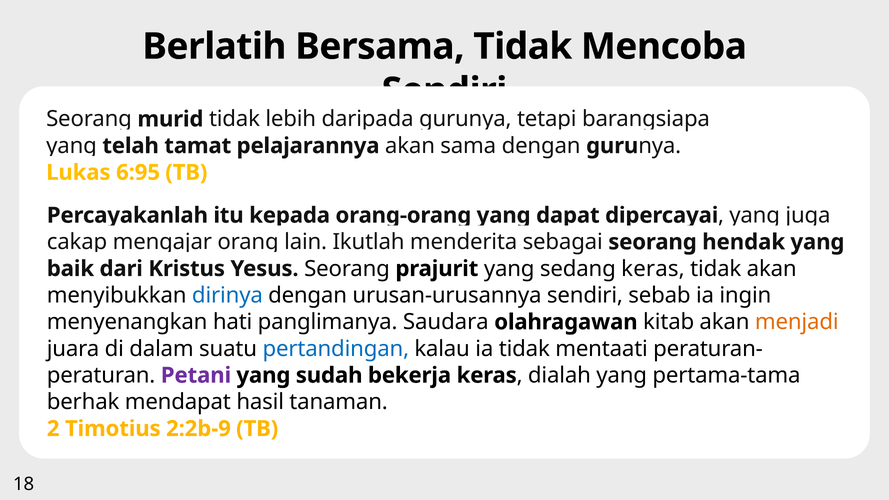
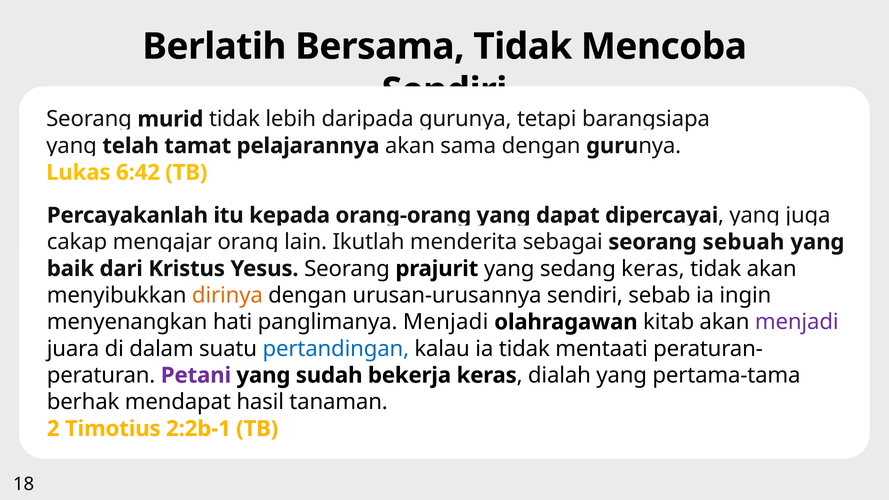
6:95: 6:95 -> 6:42 (138, 173)
hendak: hendak -> sebuah (743, 242)
dirinya colour: blue -> orange (227, 295)
panglimanya Saudara: Saudara -> Menjadi (446, 322)
menjadi colour: orange -> purple (797, 322)
2:2b-9: 2:2b-9 -> 2:2b-1 (198, 429)
